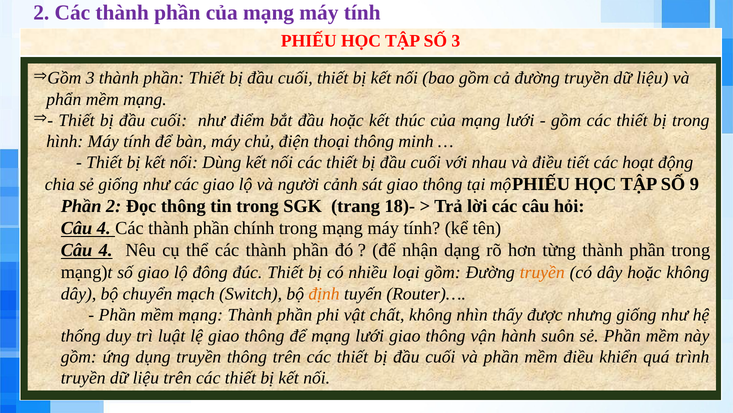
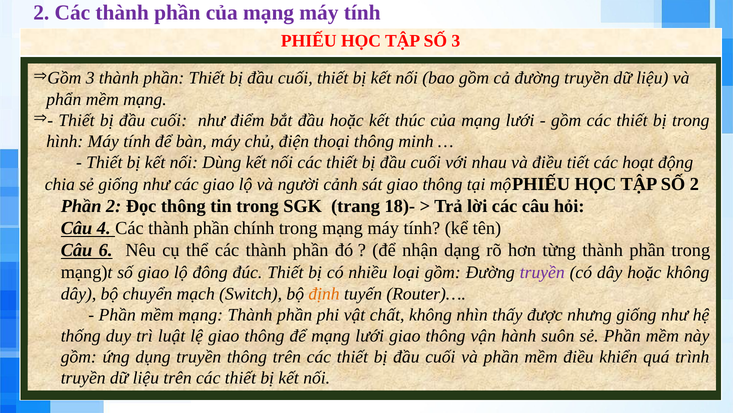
SỐ 9: 9 -> 2 (694, 184)
4: 4 -> 6 (106, 250)
truyền colour: orange -> purple (542, 272)
